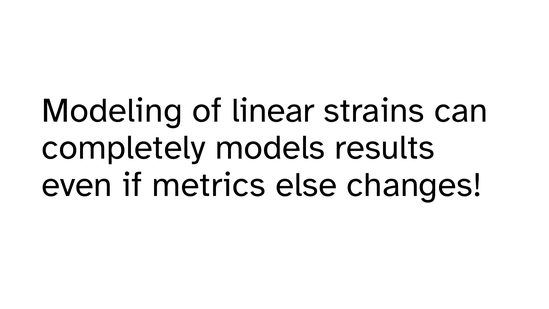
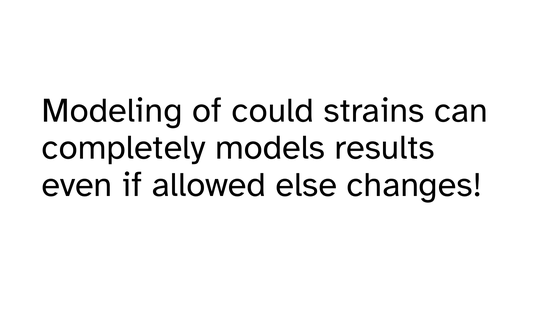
linear: linear -> could (273, 111)
metrics: metrics -> allowed (209, 185)
